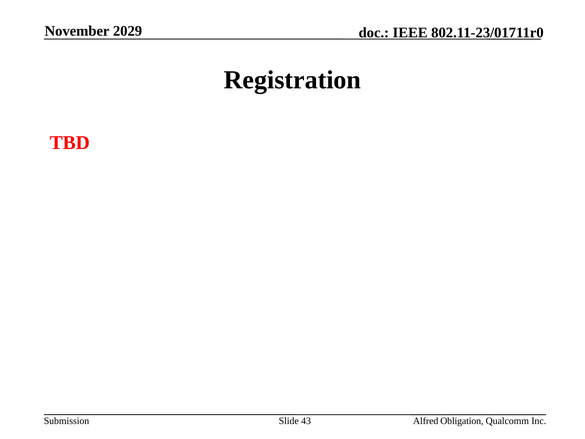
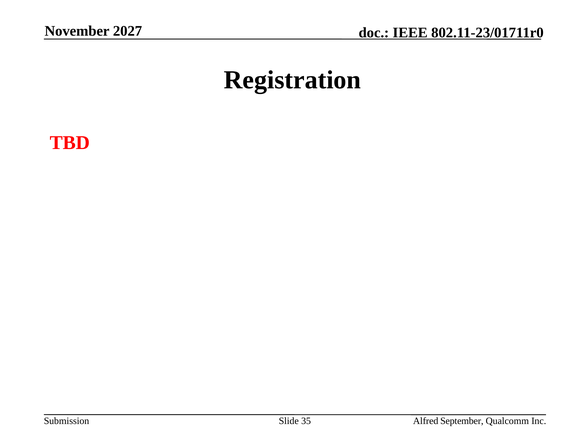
2029: 2029 -> 2027 (128, 31)
43: 43 -> 35 (306, 421)
Obligation: Obligation -> September (462, 421)
